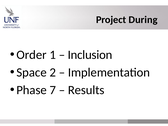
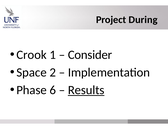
Order: Order -> Crook (32, 55)
Inclusion: Inclusion -> Consider (90, 55)
7: 7 -> 6 (53, 90)
Results underline: none -> present (86, 90)
